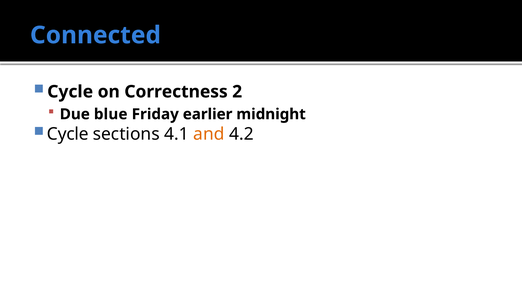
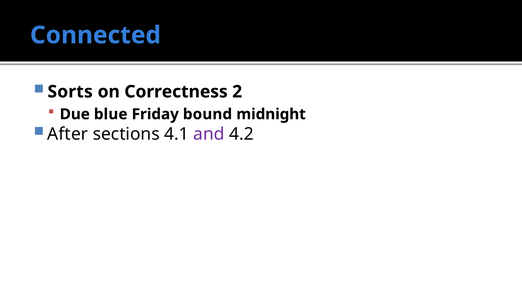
Cycle: Cycle -> Sorts (70, 92)
earlier: earlier -> bound (207, 114)
Cycle: Cycle -> After (68, 134)
and colour: orange -> purple (209, 134)
